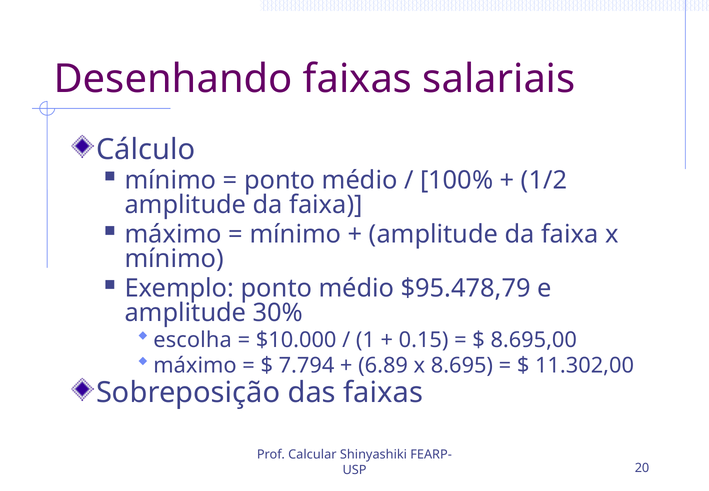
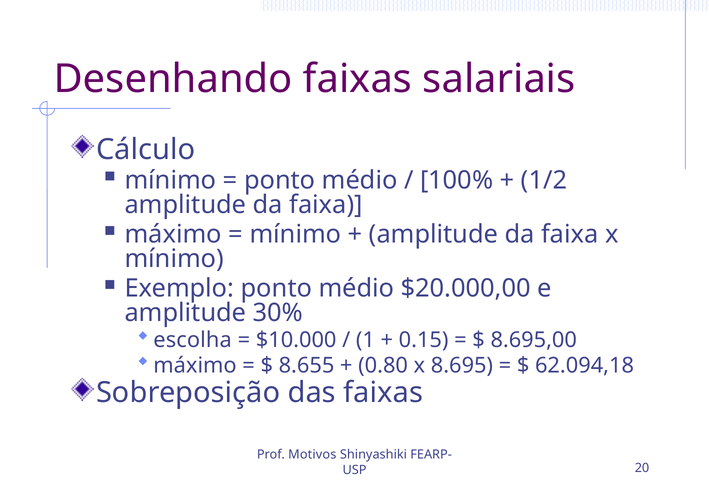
$95.478,79: $95.478,79 -> $20.000,00 (466, 288)
7.794: 7.794 -> 8.655 (307, 365)
6.89: 6.89 -> 0.80 (383, 365)
11.302,00: 11.302,00 -> 62.094,18 (585, 365)
Calcular: Calcular -> Motivos (312, 455)
